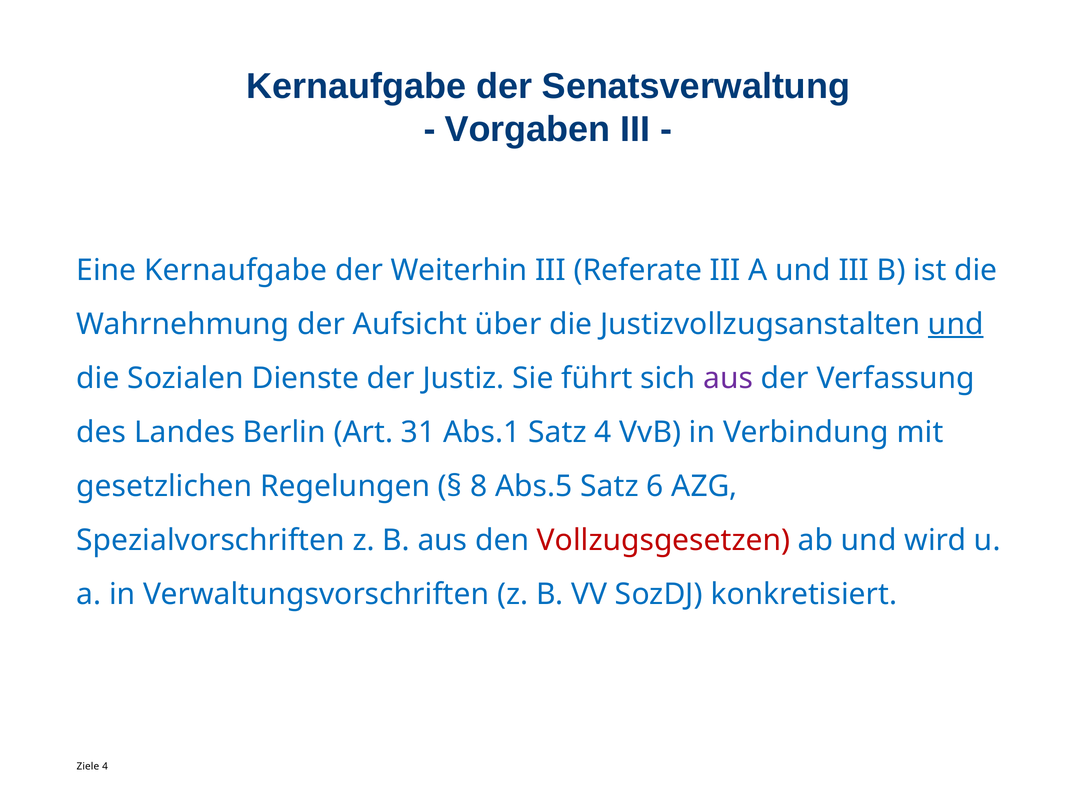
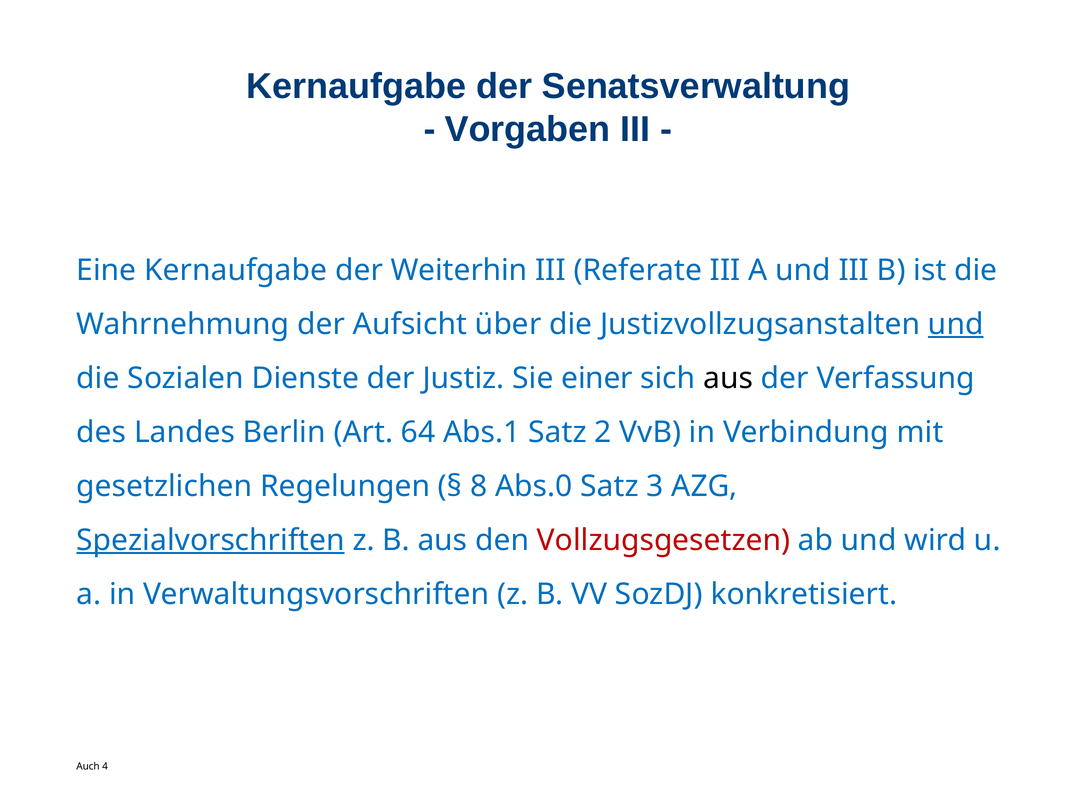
führt: führt -> einer (597, 378)
aus colour: purple -> black (728, 378)
31: 31 -> 64 (418, 432)
Satz 4: 4 -> 2 (603, 432)
Abs.5: Abs.5 -> Abs.0 (534, 486)
6: 6 -> 3 (655, 486)
Spezialvorschriften underline: none -> present (211, 540)
Ziele: Ziele -> Auch (88, 766)
